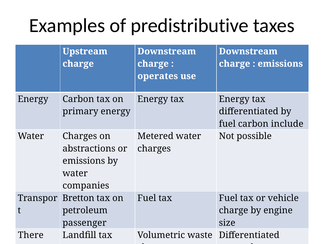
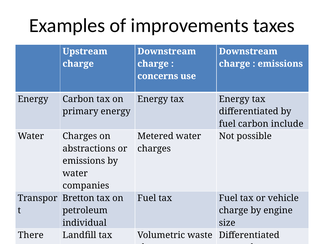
predistributive: predistributive -> improvements (190, 26)
operates: operates -> concerns (158, 76)
passenger: passenger -> individual (85, 223)
